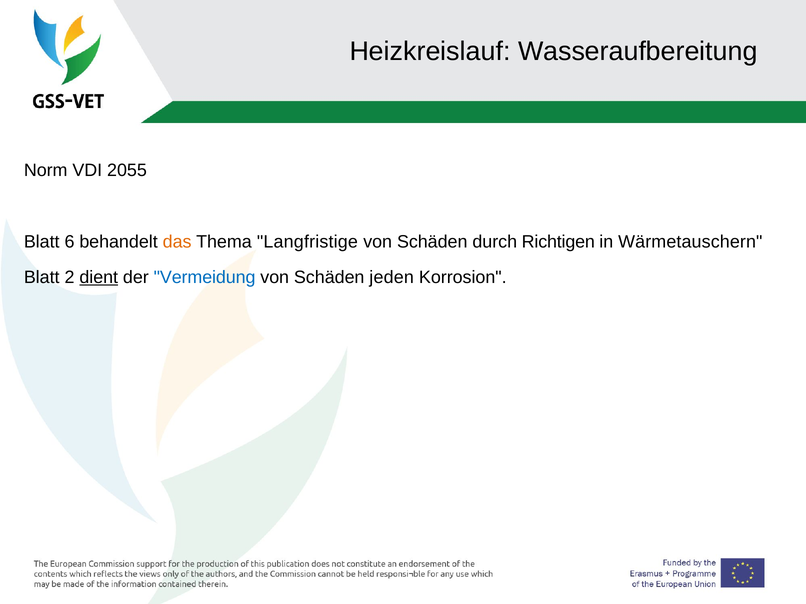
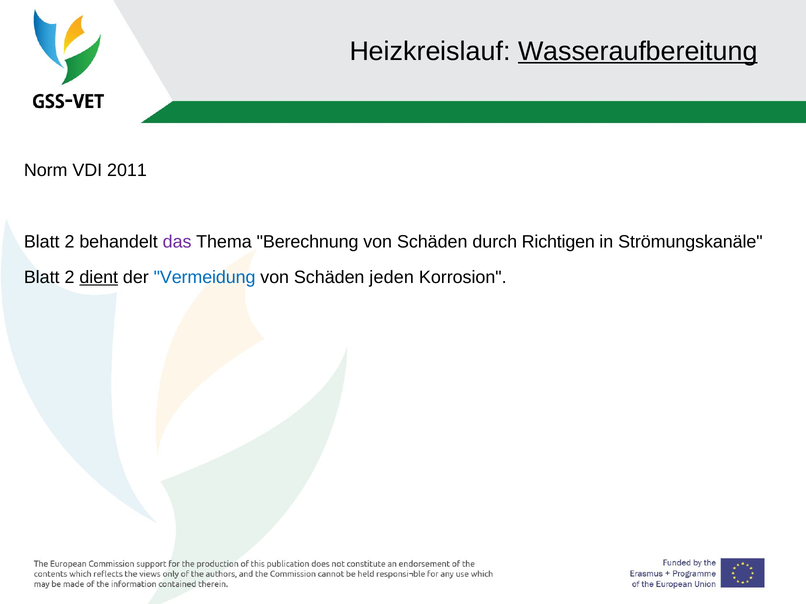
Wasseraufbereitung underline: none -> present (638, 51)
2055: 2055 -> 2011 (127, 170)
6: 6 -> 2 (69, 242)
das colour: orange -> purple (177, 242)
Langfristige: Langfristige -> Berechnung (308, 242)
Wärmetauschern: Wärmetauschern -> Strömungskanäle (690, 242)
